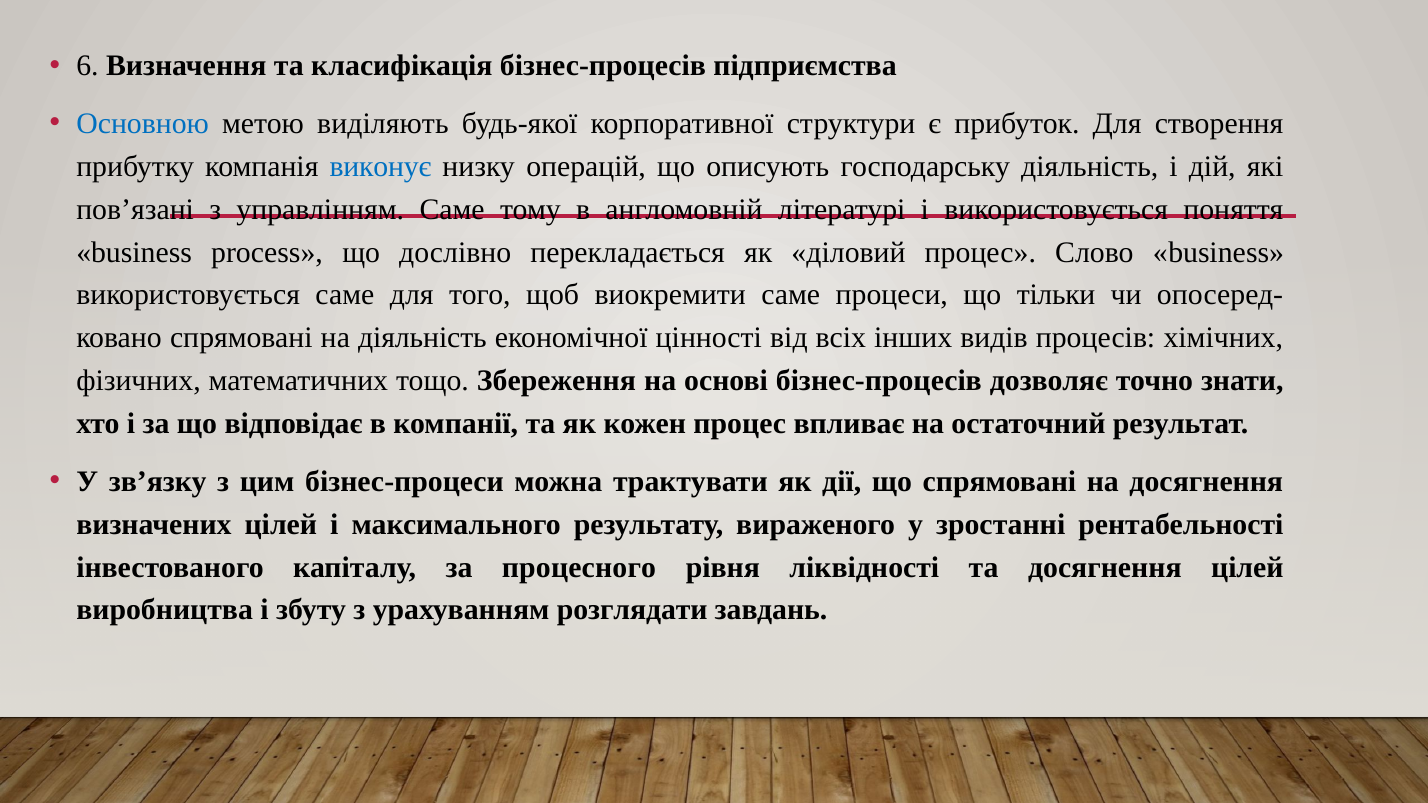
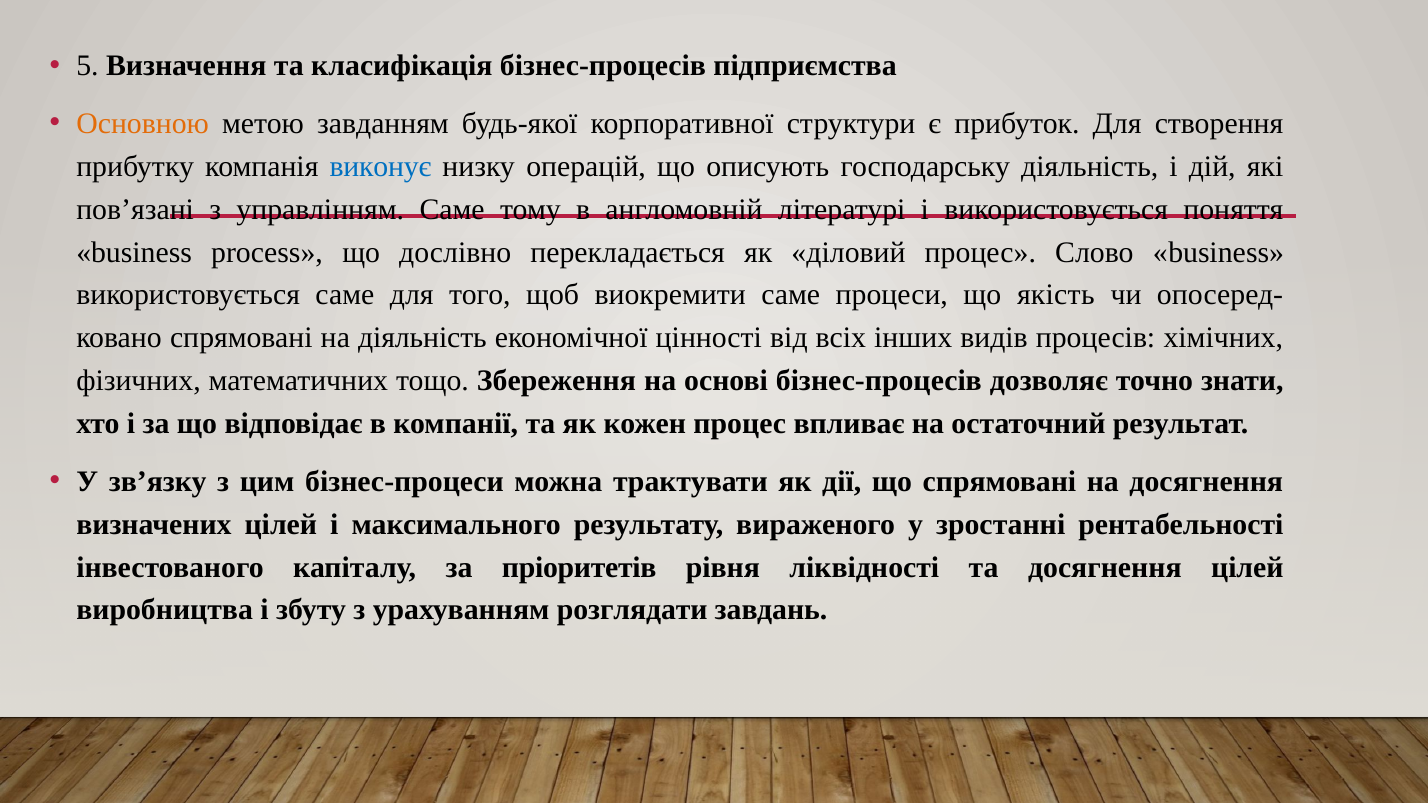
6: 6 -> 5 (87, 66)
Основною colour: blue -> orange (143, 124)
виділяють: виділяють -> завданням (383, 124)
тільки: тільки -> якість (1056, 295)
процесного: процесного -> пріоритетів (579, 567)
